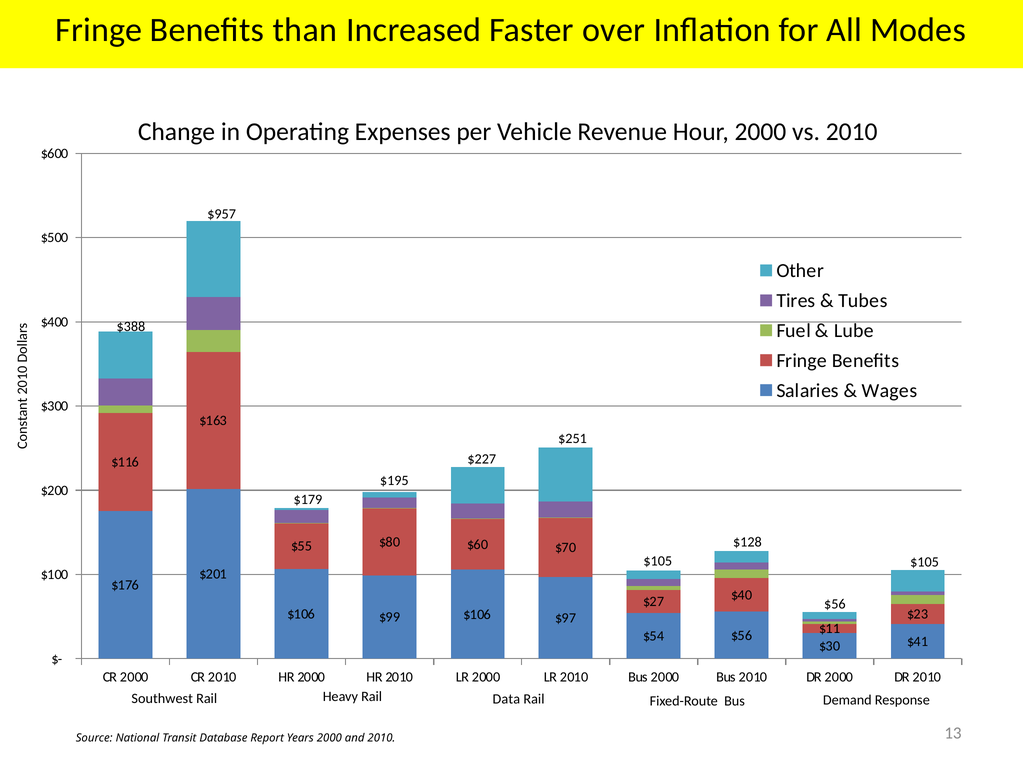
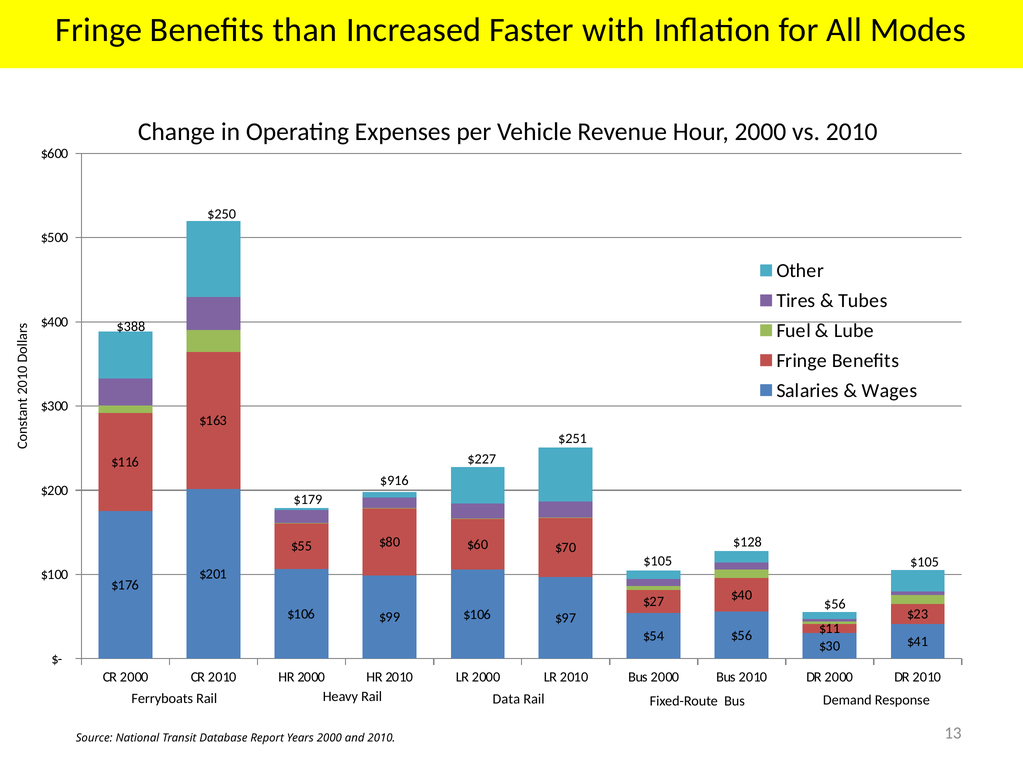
over: over -> with (614, 30)
$957: $957 -> $250 (222, 214)
$195: $195 -> $916 (394, 480)
Southwest: Southwest -> Ferryboats (162, 698)
